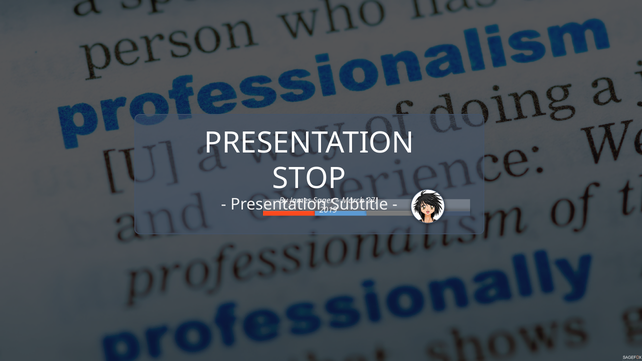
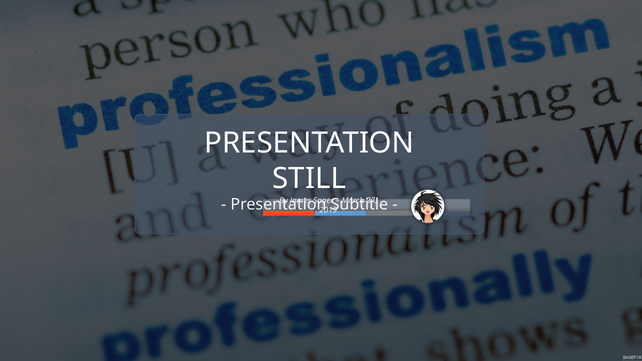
STOP: STOP -> STILL (309, 178)
